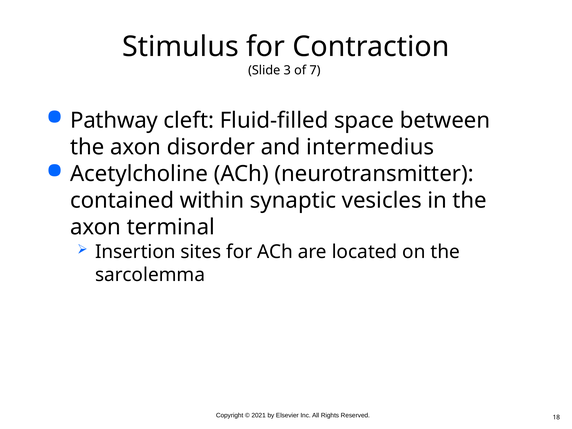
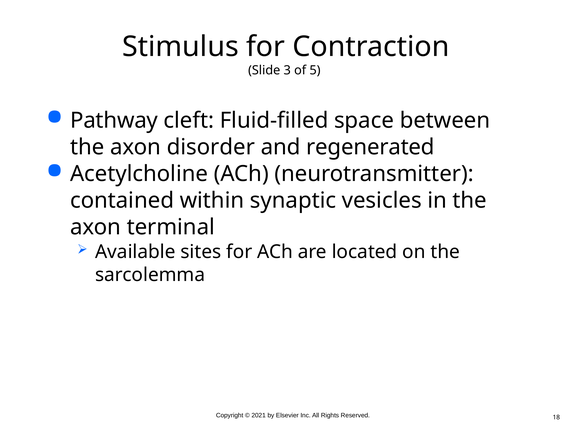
7: 7 -> 5 (315, 70)
intermedius: intermedius -> regenerated (370, 147)
Insertion: Insertion -> Available (135, 252)
